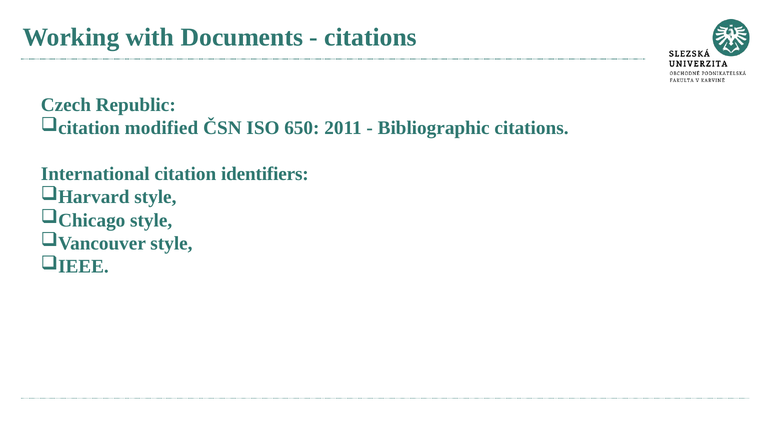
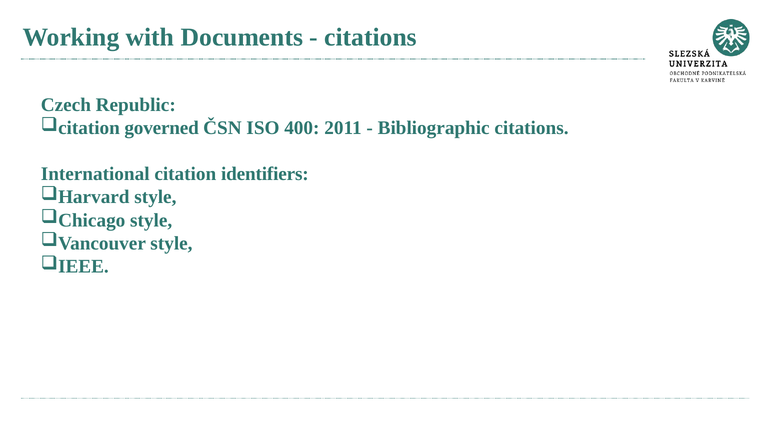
modified: modified -> governed (162, 128)
650: 650 -> 400 (302, 128)
